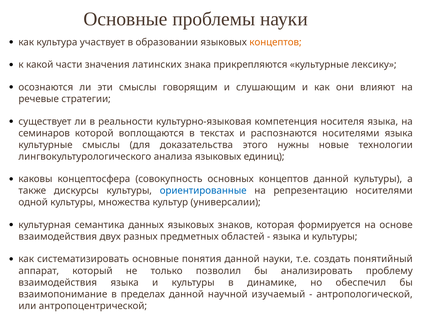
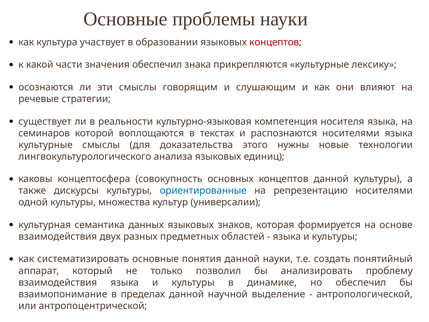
концептов colour: orange -> red (275, 42)
значения латинских: латинских -> обеспечил (157, 65)
изучаемый: изучаемый -> выделение (278, 294)
